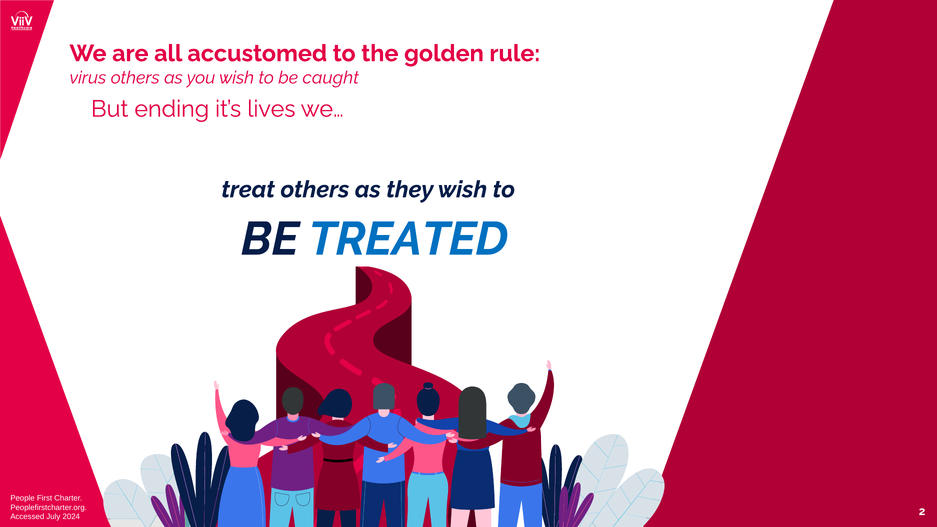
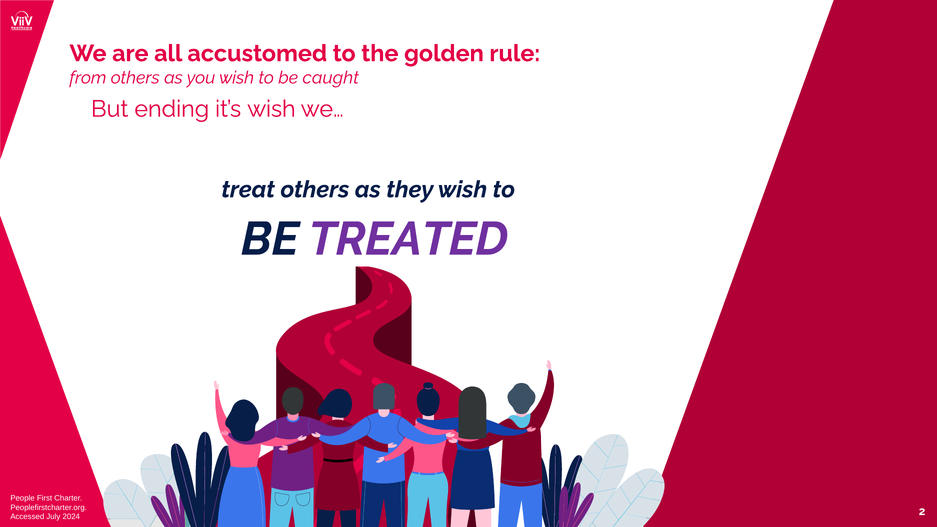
virus: virus -> from (88, 78)
it’s lives: lives -> wish (271, 109)
TREATED colour: blue -> purple (408, 239)
